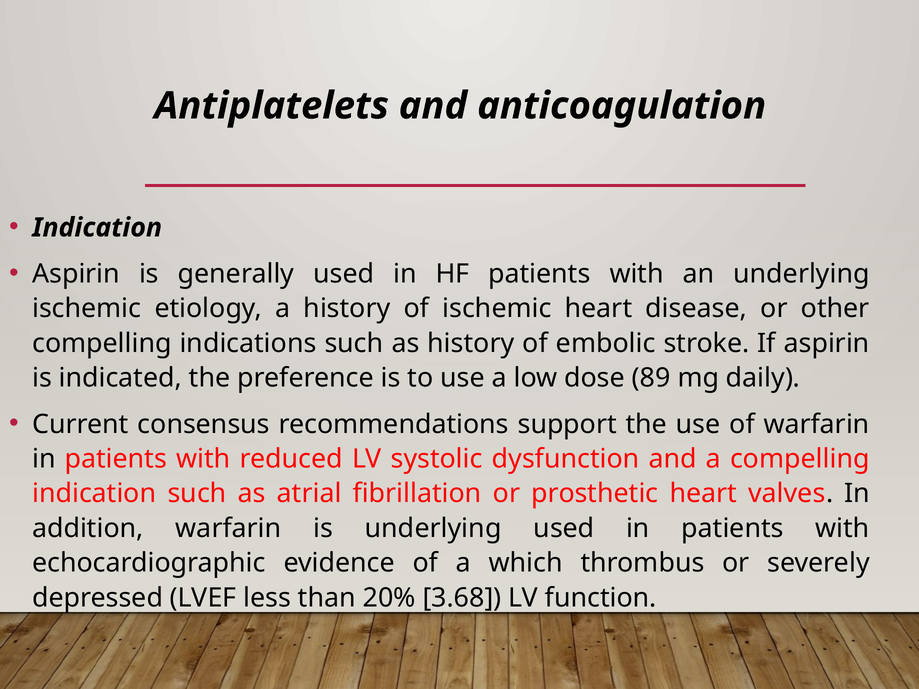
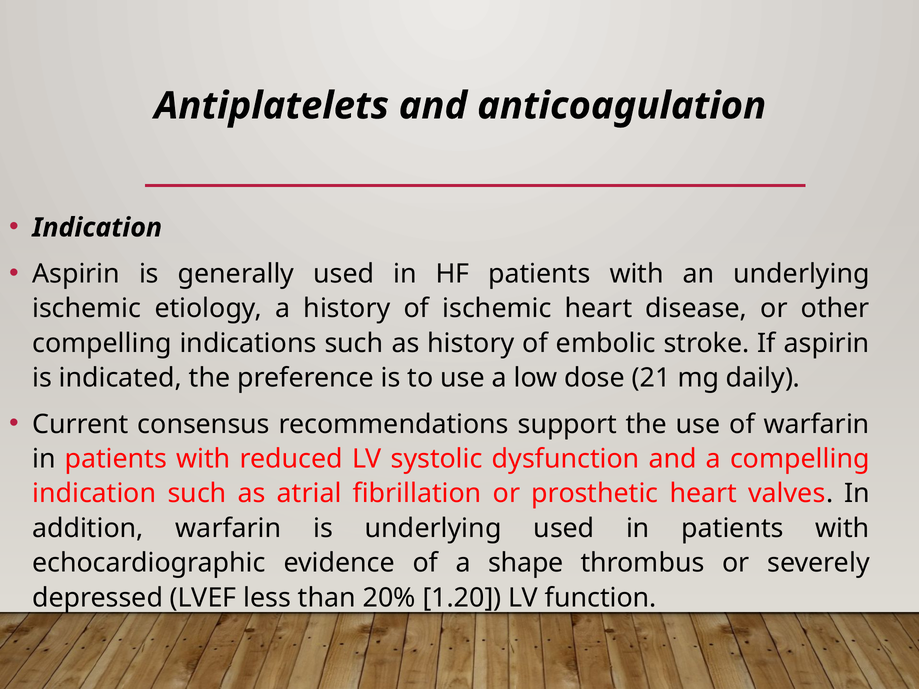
89: 89 -> 21 (651, 378)
which: which -> shape (526, 563)
3.68: 3.68 -> 1.20 (462, 598)
